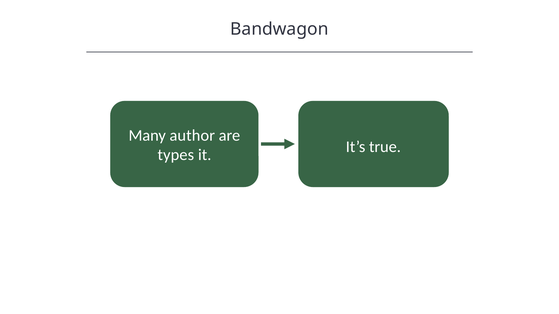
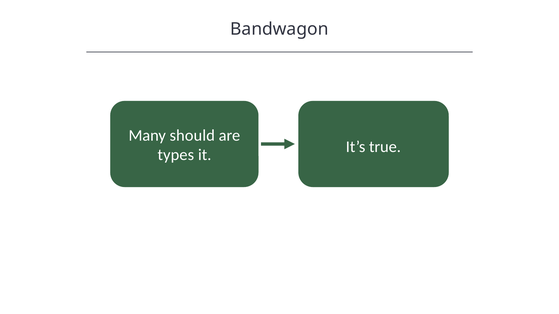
author: author -> should (192, 136)
